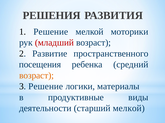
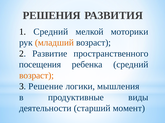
1 Решение: Решение -> Средний (51, 32)
младший colour: red -> orange (54, 43)
материалы: материалы -> мышления (118, 87)
старший мелкой: мелкой -> момент (129, 109)
